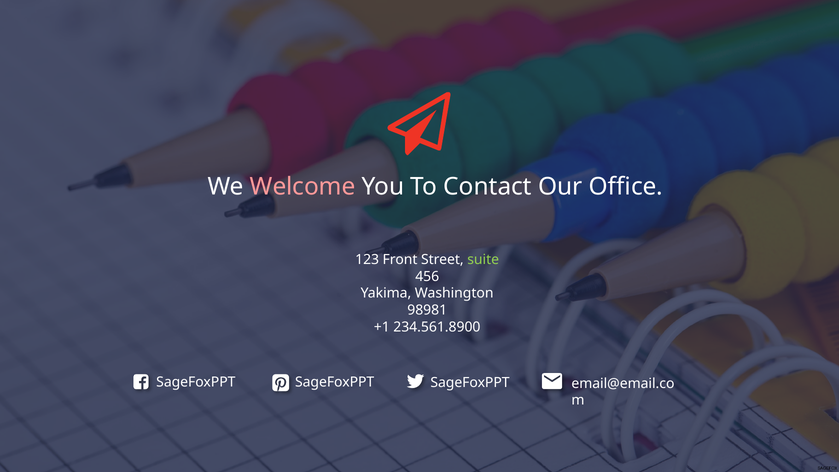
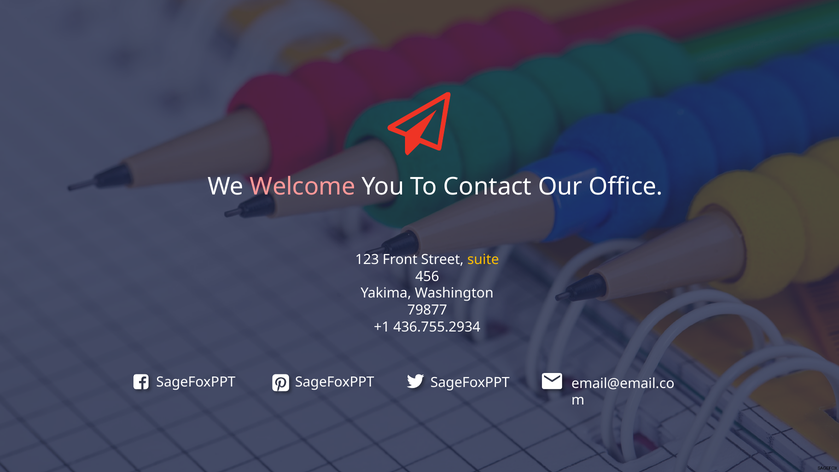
suite colour: light green -> yellow (483, 260)
98981: 98981 -> 79877 (427, 310)
234.561.8900: 234.561.8900 -> 436.755.2934 (437, 327)
